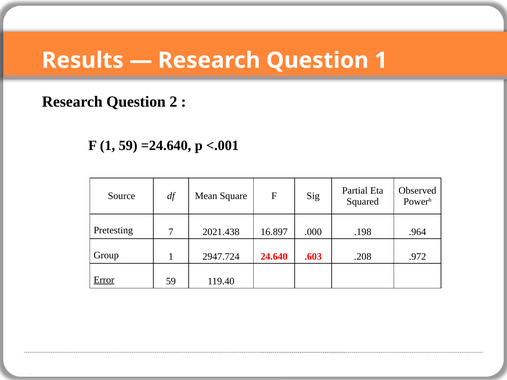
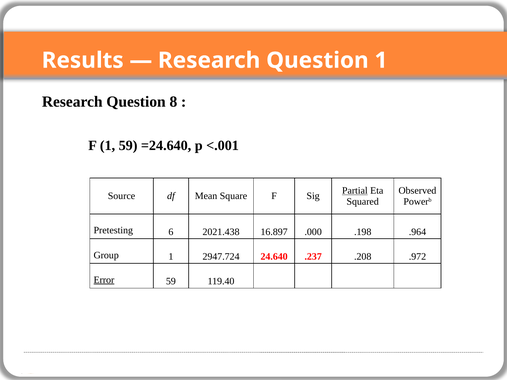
2: 2 -> 8 (173, 102)
Partial underline: none -> present (355, 191)
7: 7 -> 6 (171, 232)
.603: .603 -> .237 (313, 257)
